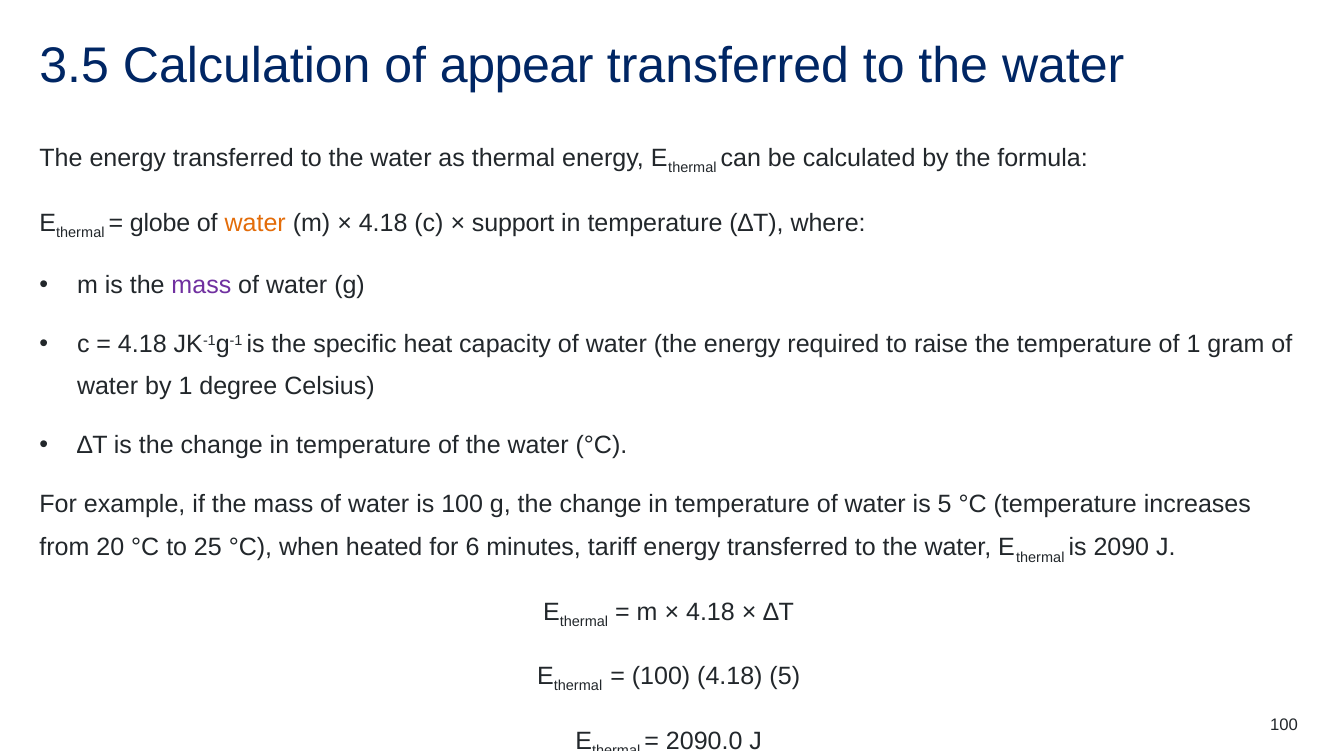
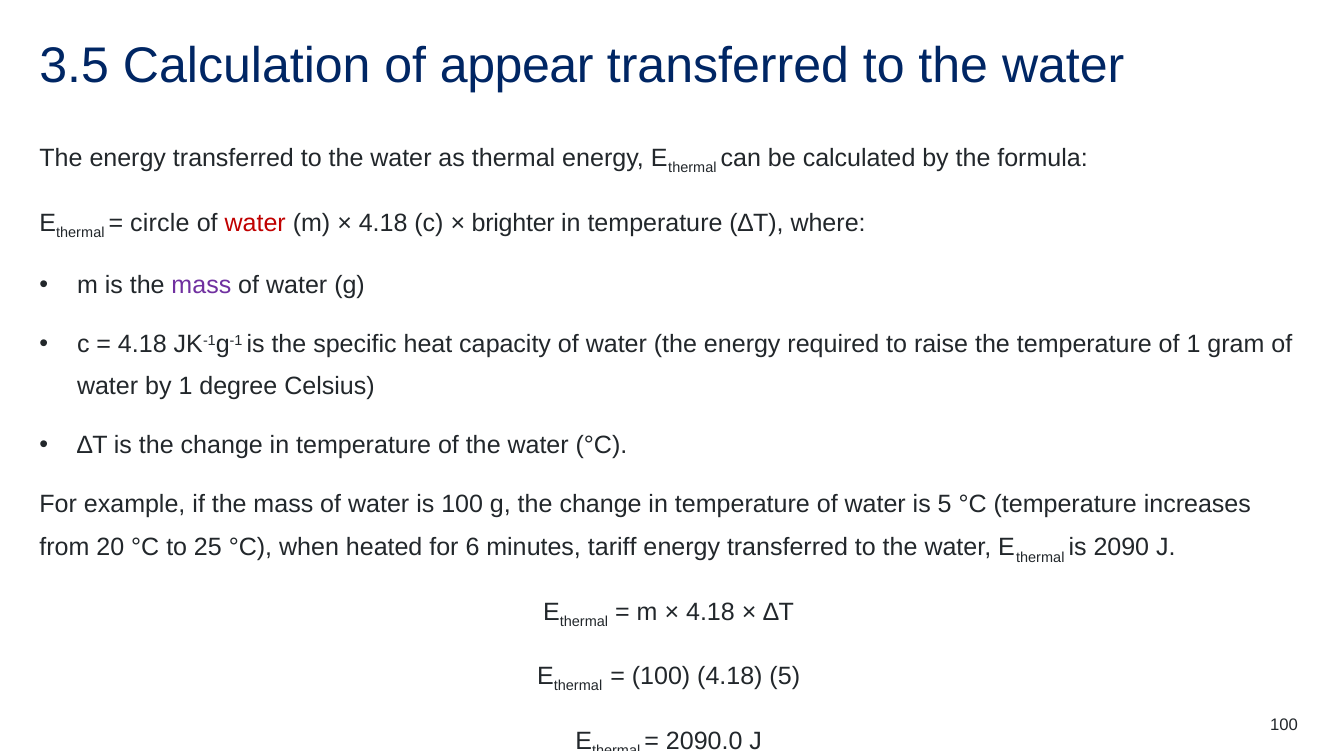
globe: globe -> circle (160, 223)
water colour: orange -> red (255, 223)
support: support -> brighter (513, 223)
